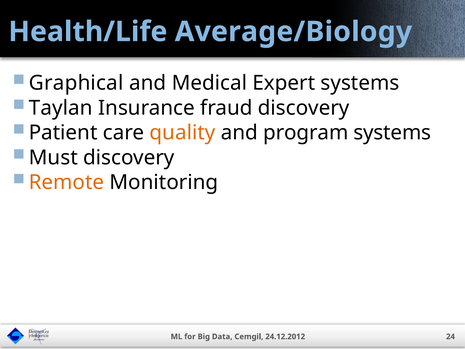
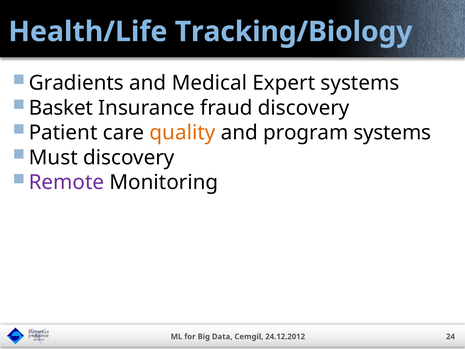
Average/Biology: Average/Biology -> Tracking/Biology (294, 32)
Graphical: Graphical -> Gradients (76, 83)
Taylan: Taylan -> Basket (61, 108)
Remote colour: orange -> purple (66, 182)
